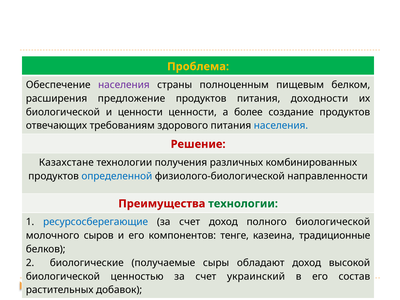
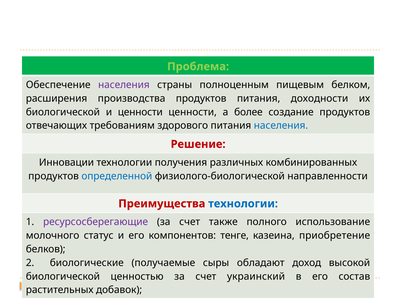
Проблема colour: yellow -> light green (198, 67)
предложение: предложение -> производства (132, 98)
Казахстане: Казахстане -> Инновации (66, 162)
технологии colour: green -> blue (243, 204)
ресурсосберегающие colour: blue -> purple (96, 222)
счет доход: доход -> также (223, 222)
полного биологической: биологической -> использование (333, 222)
сыров: сыров -> статус (99, 236)
традиционные: традиционные -> приобретение (335, 236)
